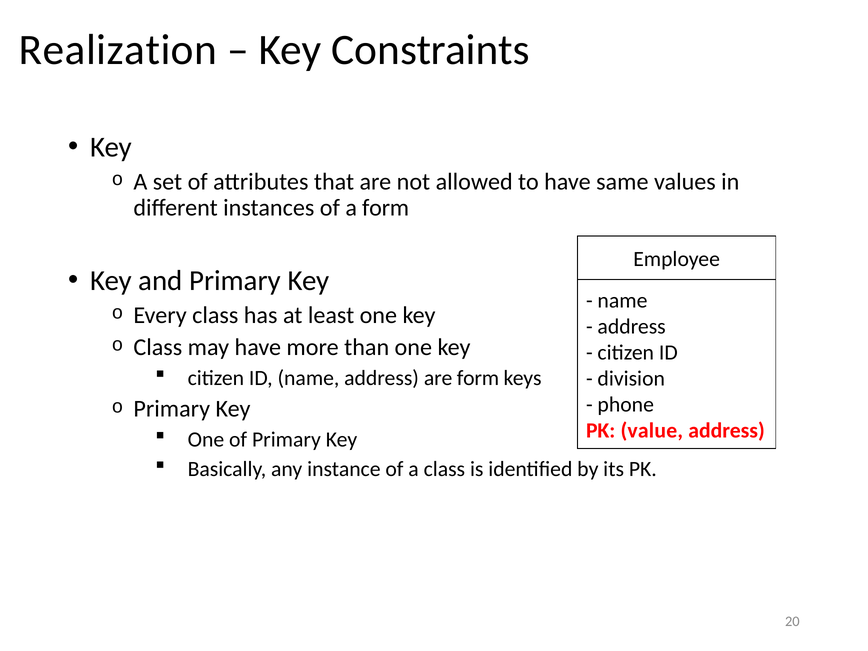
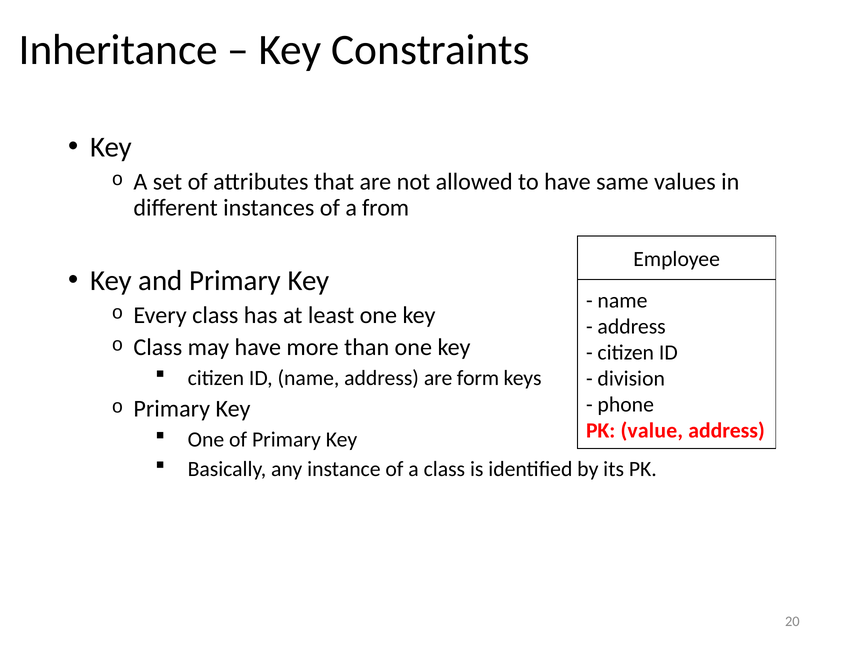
Realization: Realization -> Inheritance (118, 50)
a form: form -> from (386, 208)
